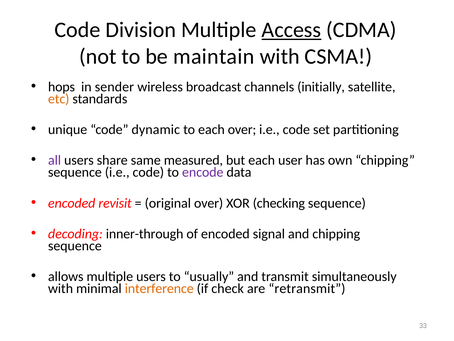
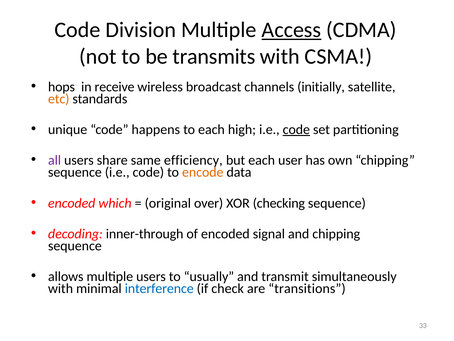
maintain: maintain -> transmits (214, 56)
sender: sender -> receive (115, 87)
dynamic: dynamic -> happens (156, 129)
each over: over -> high (242, 129)
code underline: none -> present (296, 129)
measured: measured -> efficiency (193, 160)
encode colour: purple -> orange (203, 172)
revisit: revisit -> which (115, 203)
interference colour: orange -> blue (159, 288)
retransmit: retransmit -> transitions (307, 288)
